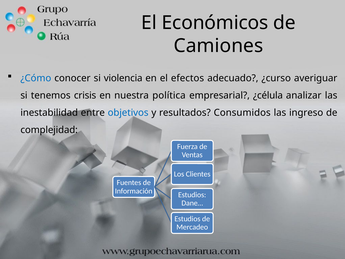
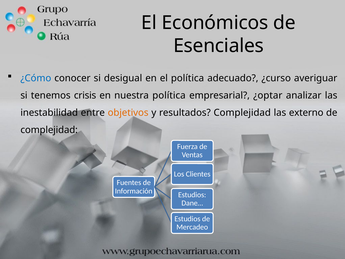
Camiones: Camiones -> Esenciales (219, 46)
violencia: violencia -> desigual (123, 78)
el efectos: efectos -> política (188, 78)
¿célula: ¿célula -> ¿optar (268, 95)
objetivos colour: blue -> orange (128, 113)
resultados Consumidos: Consumidos -> Complejidad (242, 113)
ingreso: ingreso -> externo (306, 113)
